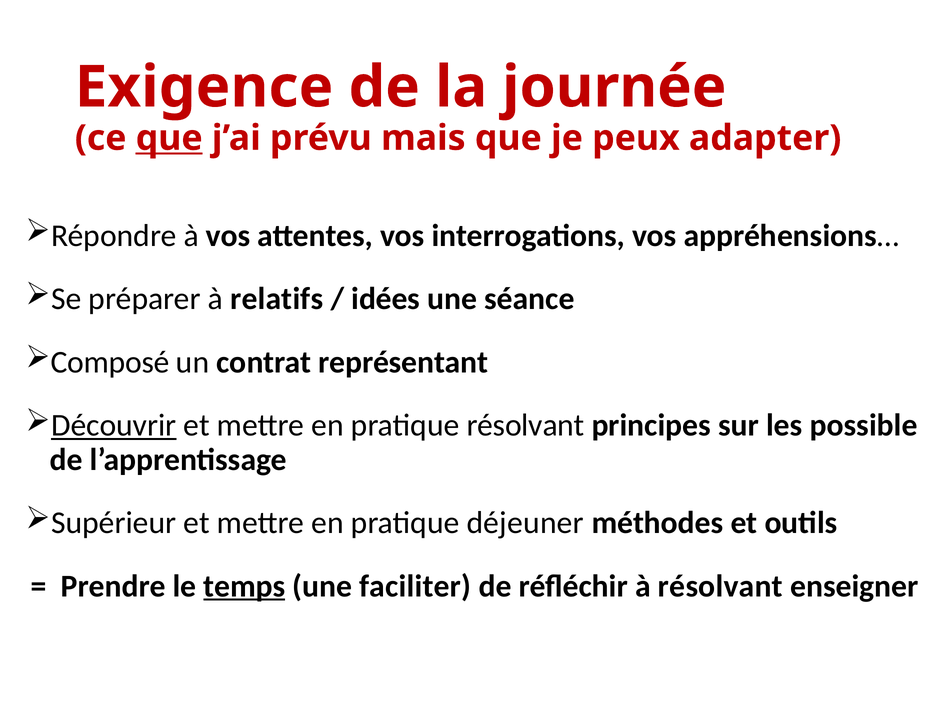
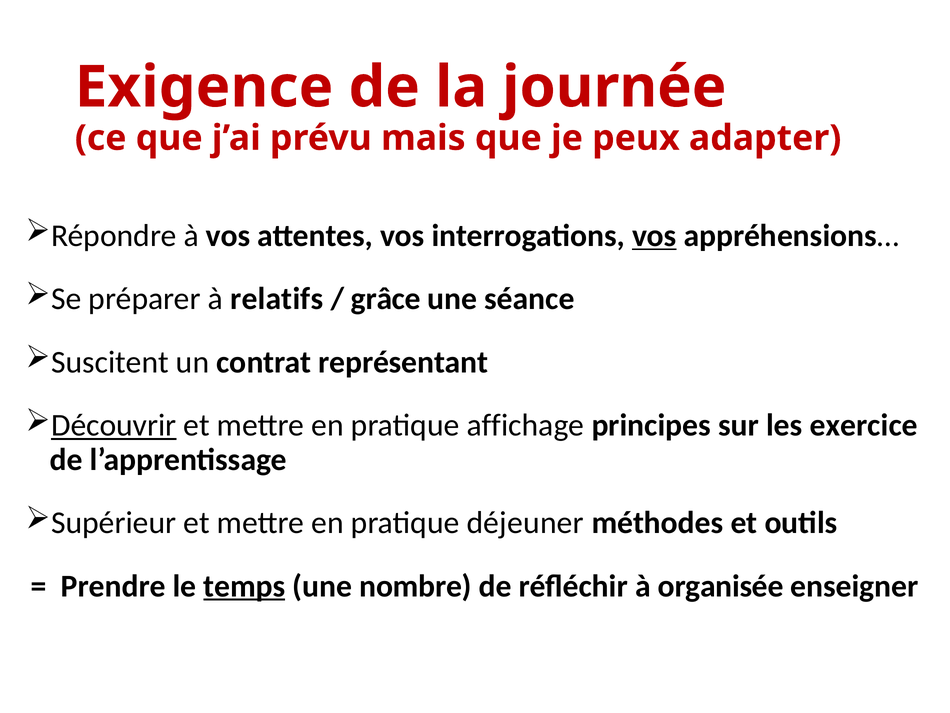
que underline: present -> none (169, 138)
vos underline: none -> present (654, 235)
idées: idées -> grâce (386, 299)
Composé: Composé -> Suscitent (110, 362)
pratique résolvant: résolvant -> affichage (525, 425)
possible: possible -> exercice (864, 425)
faciliter: faciliter -> nombre (415, 586)
à résolvant: résolvant -> organisée (721, 586)
